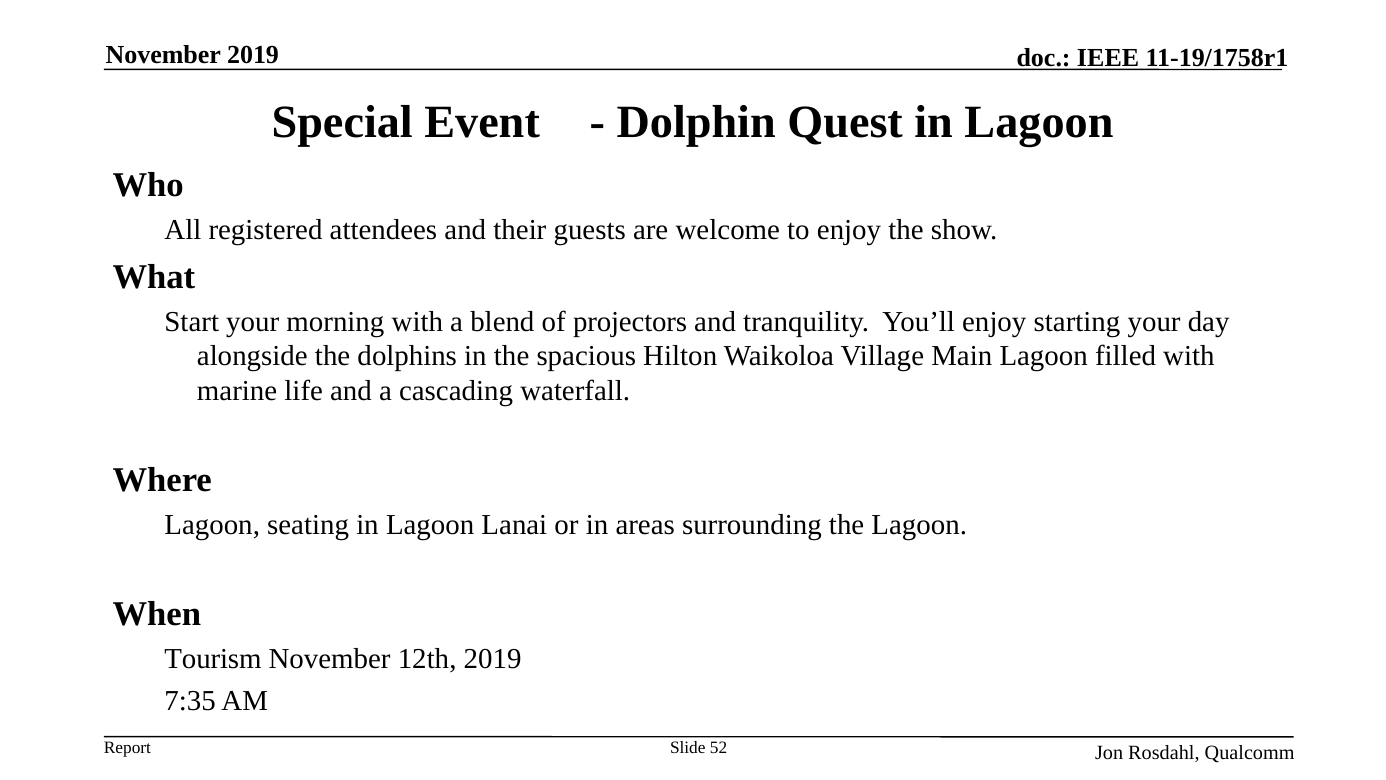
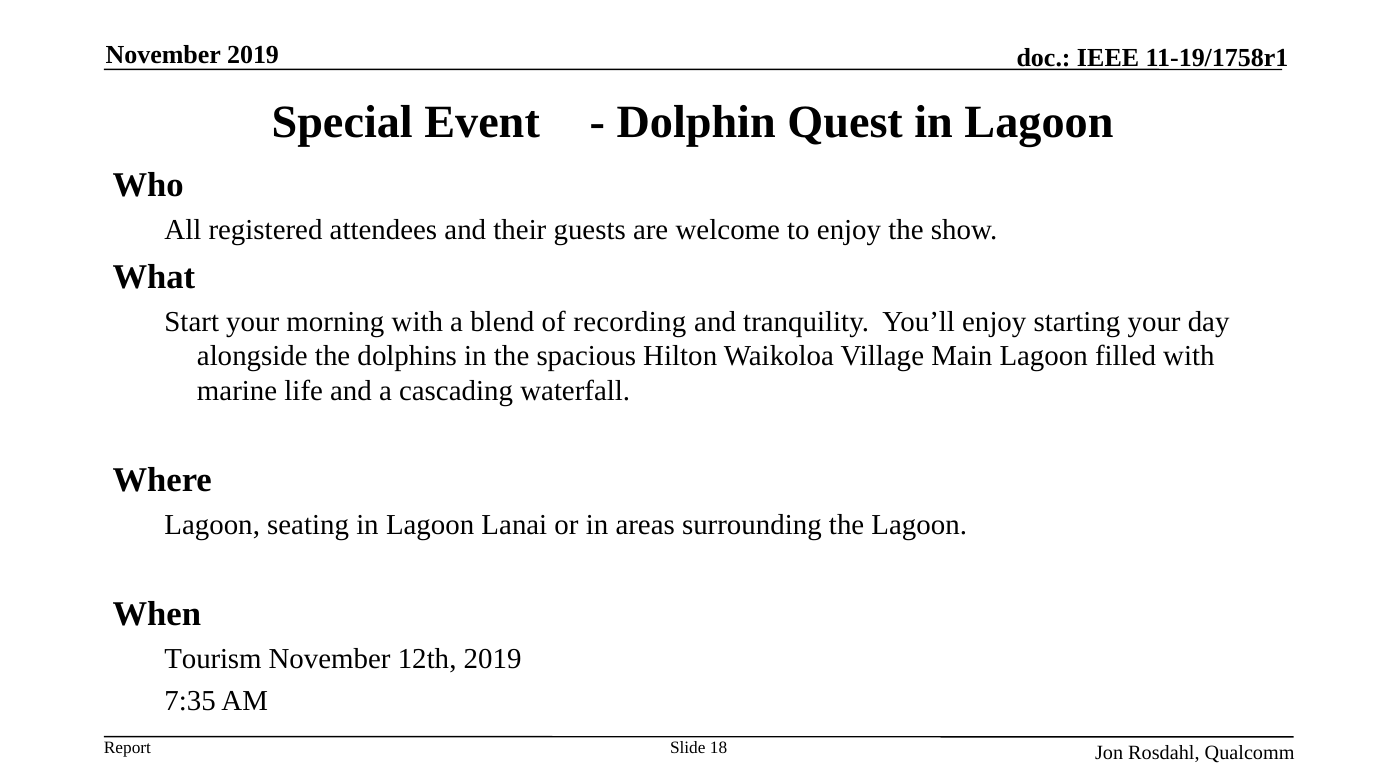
projectors: projectors -> recording (630, 322)
52: 52 -> 18 (719, 748)
